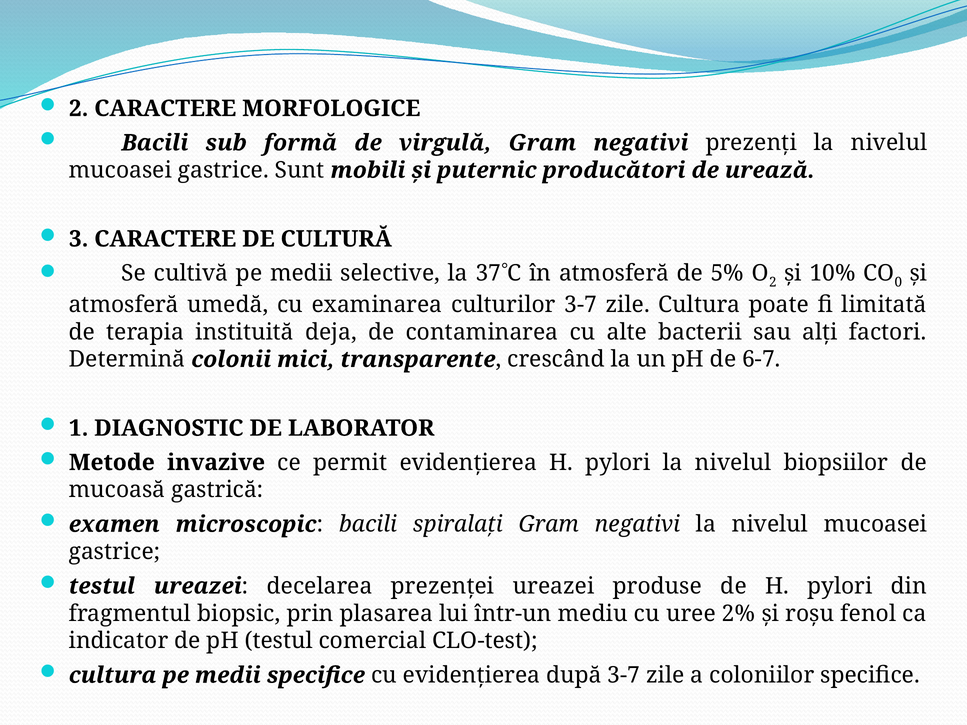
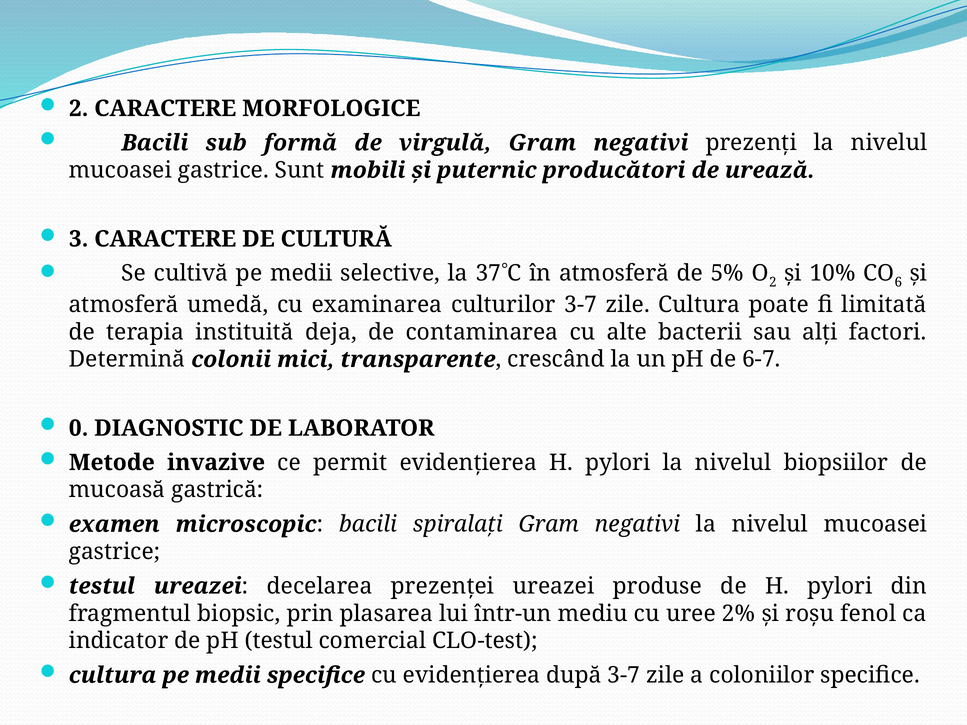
0: 0 -> 6 (898, 282)
1: 1 -> 0 (79, 428)
